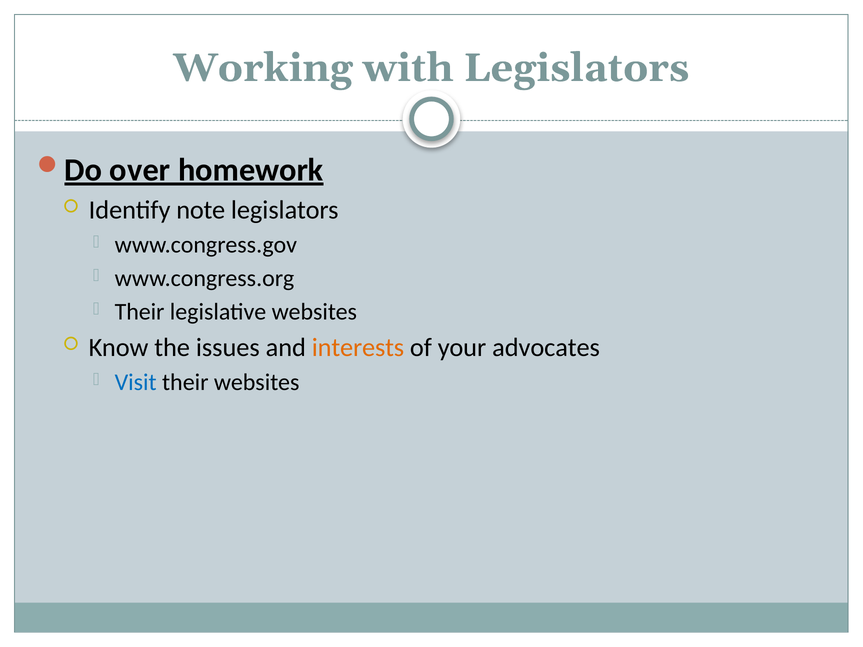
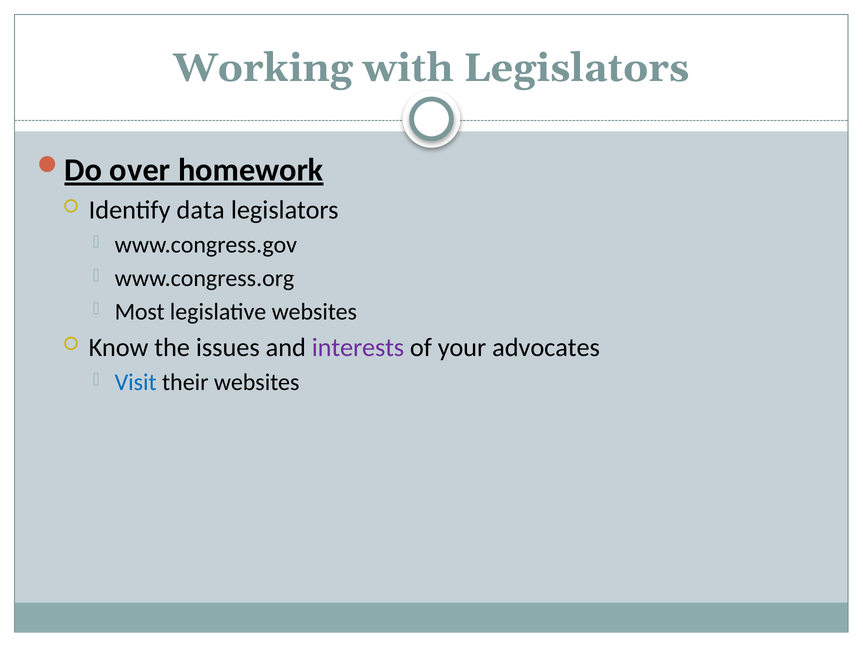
note: note -> data (201, 210)
Their: Their -> Most (140, 312)
interests colour: orange -> purple (358, 348)
